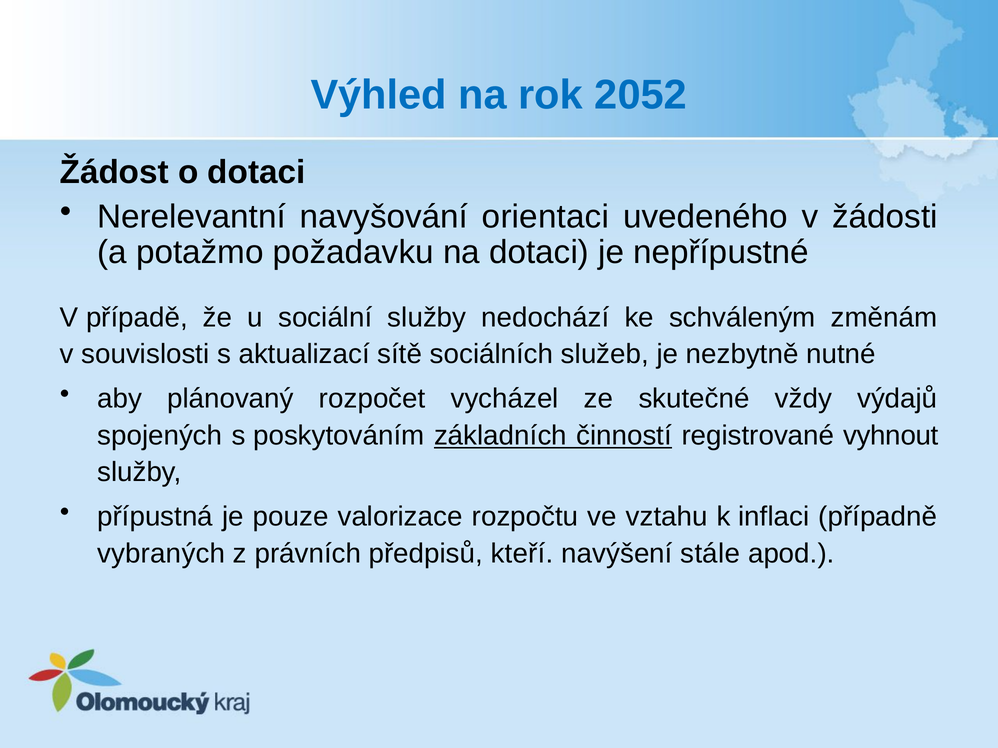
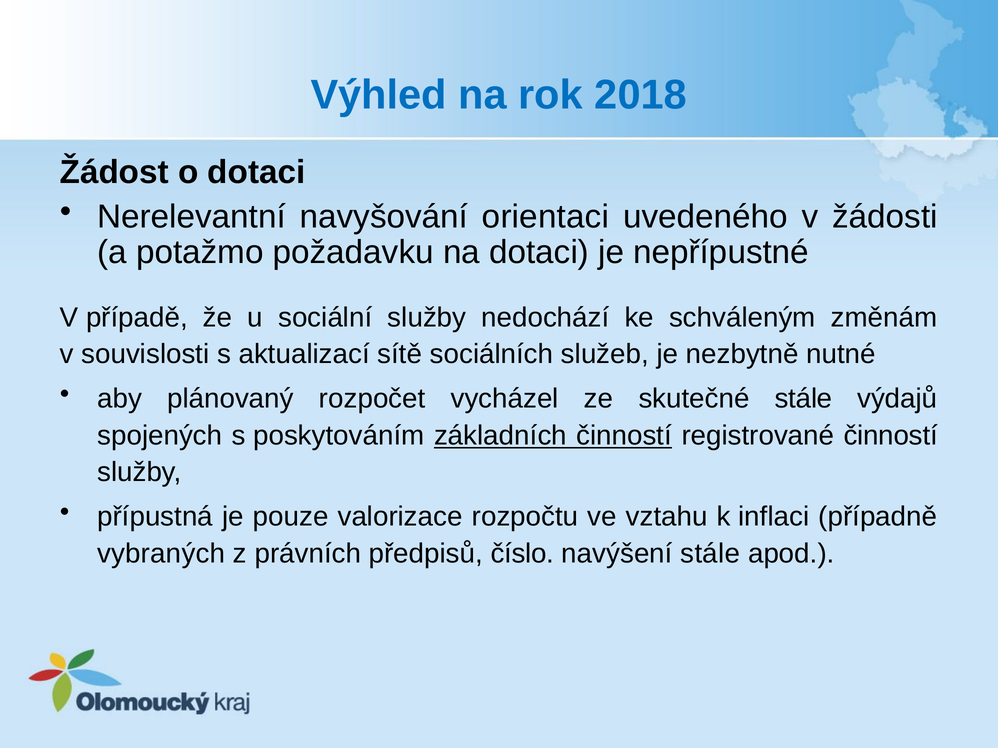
2052: 2052 -> 2018 (641, 95)
skutečné vždy: vždy -> stále (804, 399)
registrované vyhnout: vyhnout -> činností (891, 436)
kteří: kteří -> číslo (522, 554)
